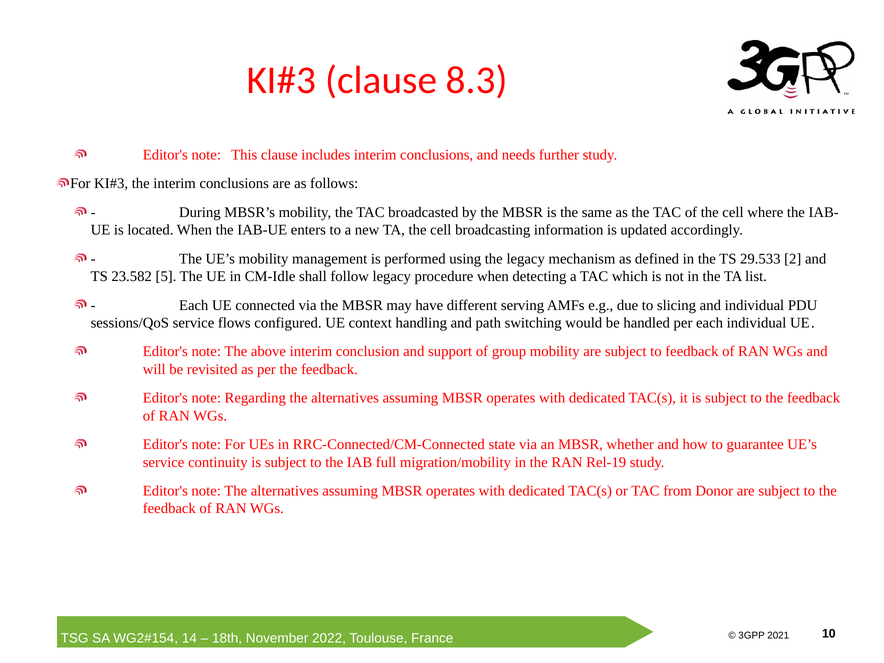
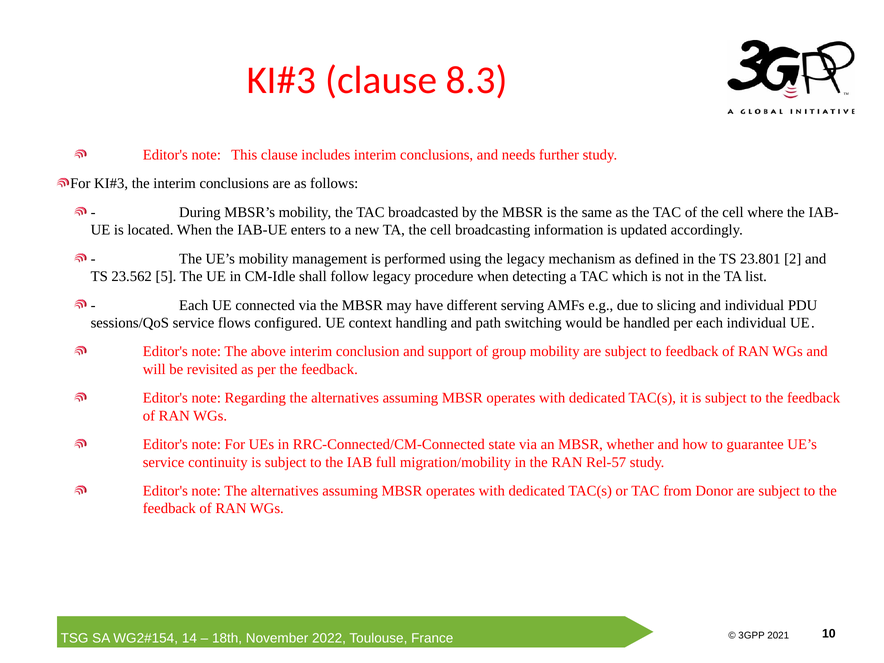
29.533: 29.533 -> 23.801 (760, 259)
23.582: 23.582 -> 23.562 (132, 276)
Rel-19: Rel-19 -> Rel-57 (606, 462)
